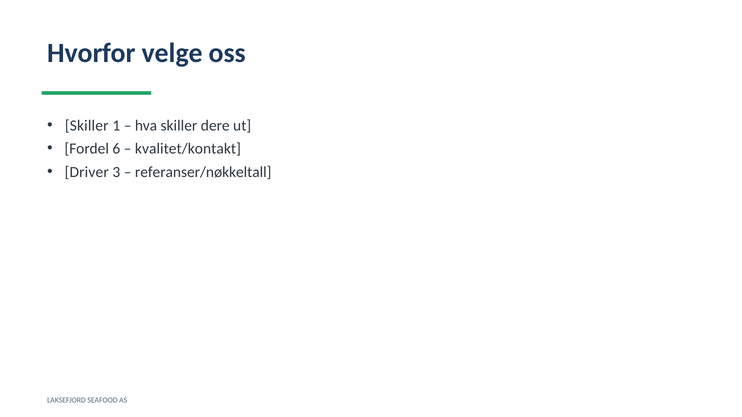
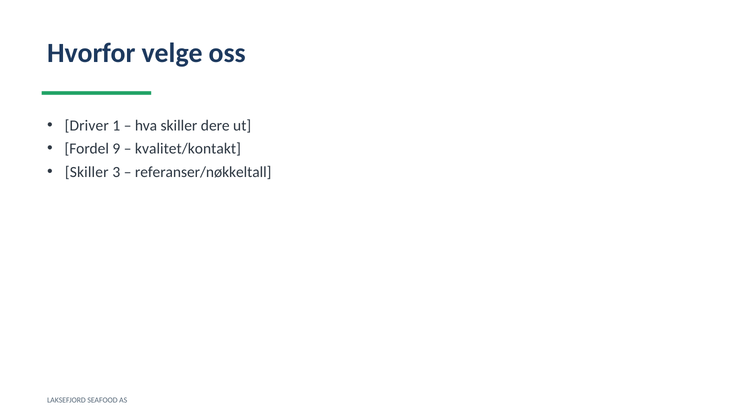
Skiller: Skiller -> Driver (87, 126)
6: 6 -> 9 (116, 149)
Driver: Driver -> Skiller (87, 172)
